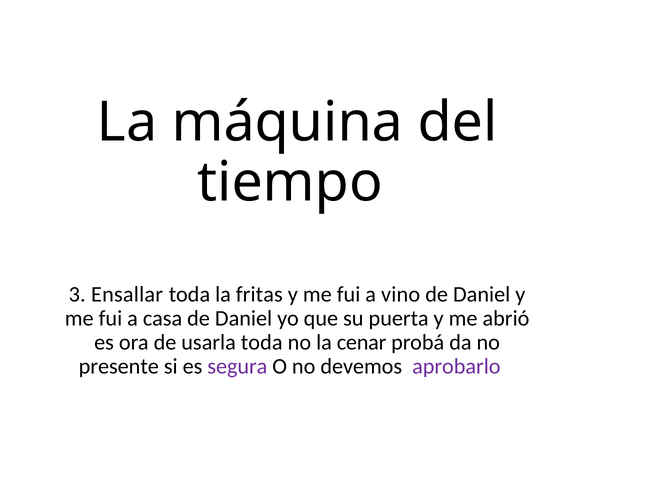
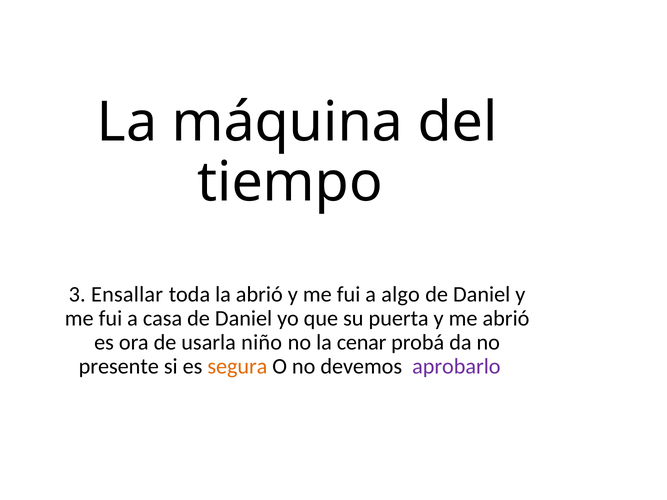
la fritas: fritas -> abrió (259, 294)
vino: vino -> algo (401, 294)
usarla toda: toda -> niño (262, 342)
segura colour: purple -> orange (237, 366)
